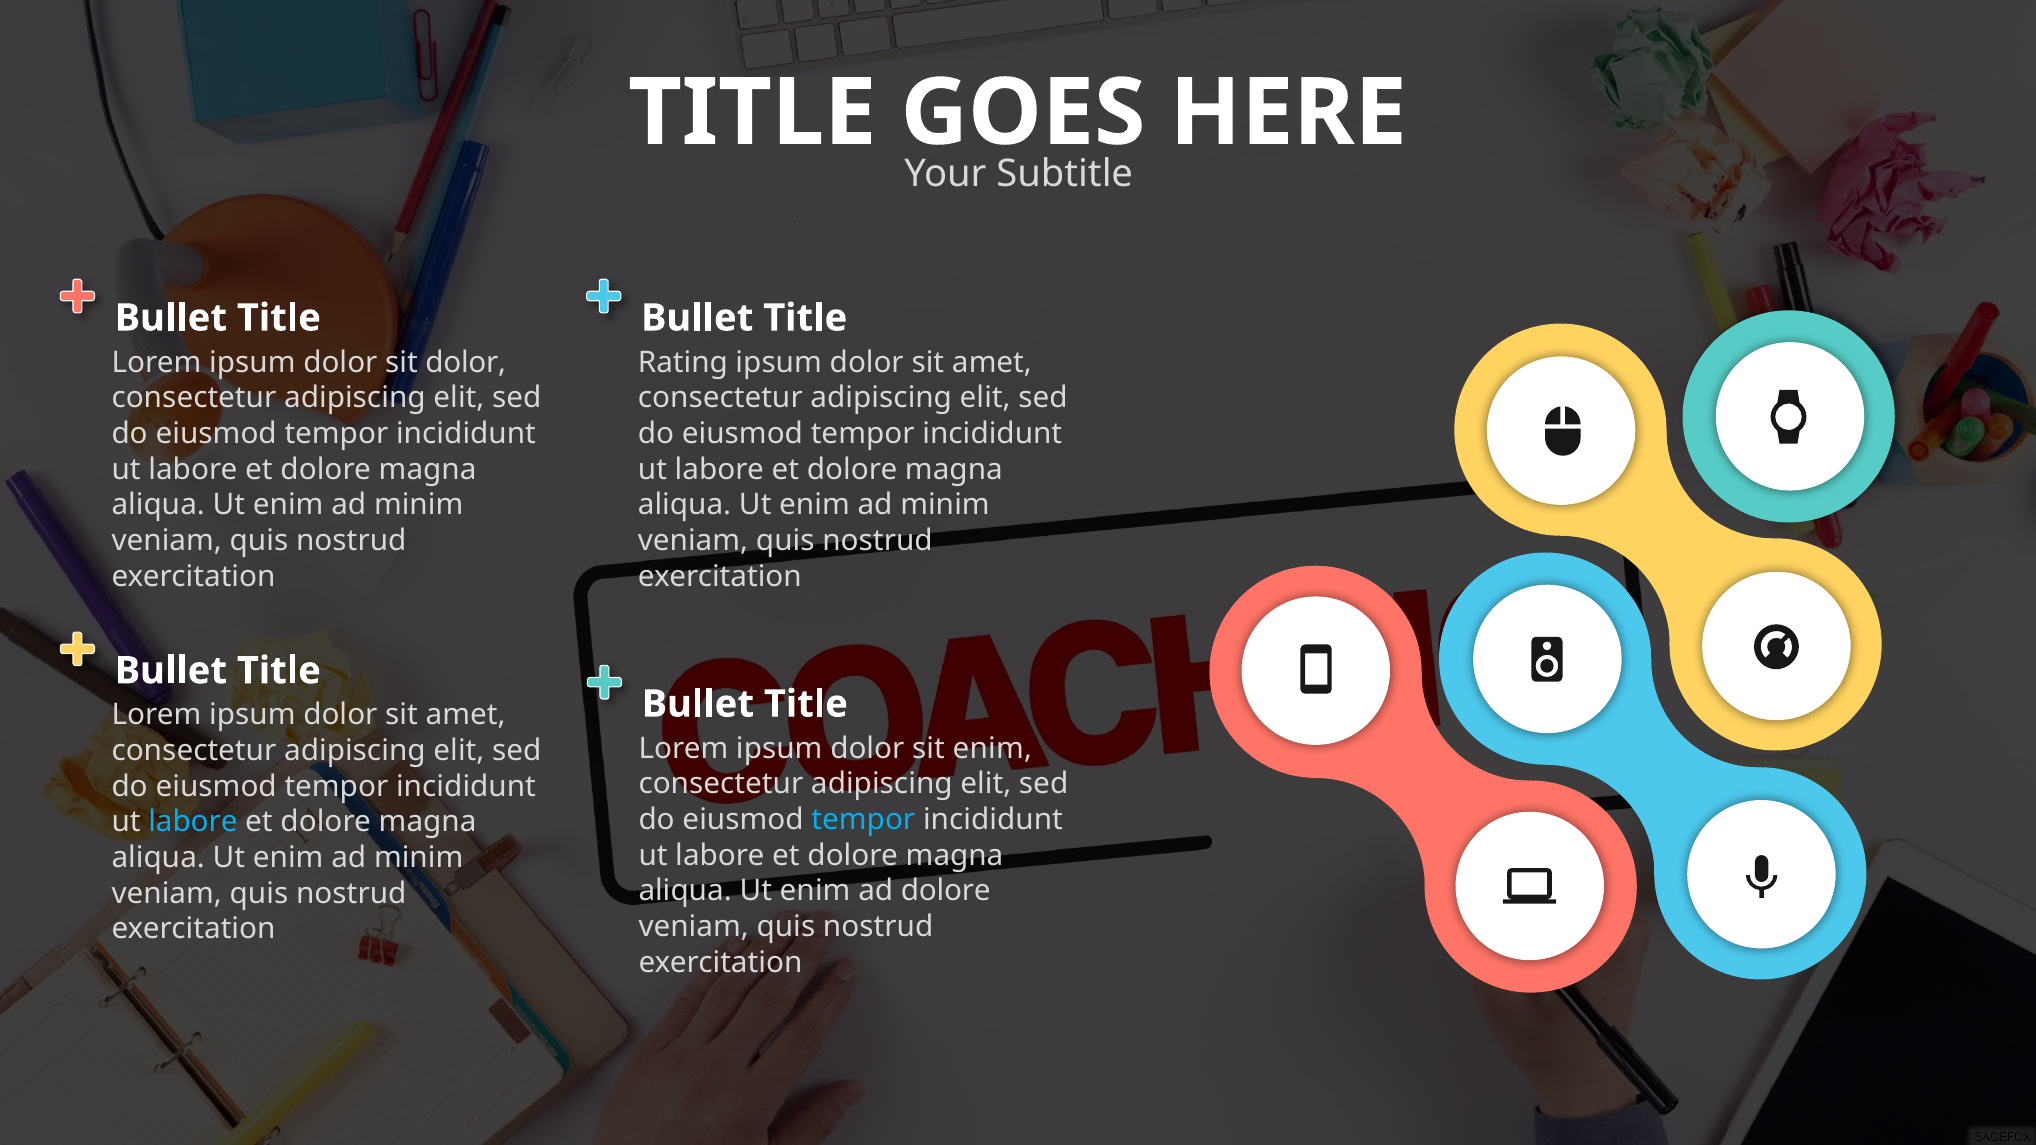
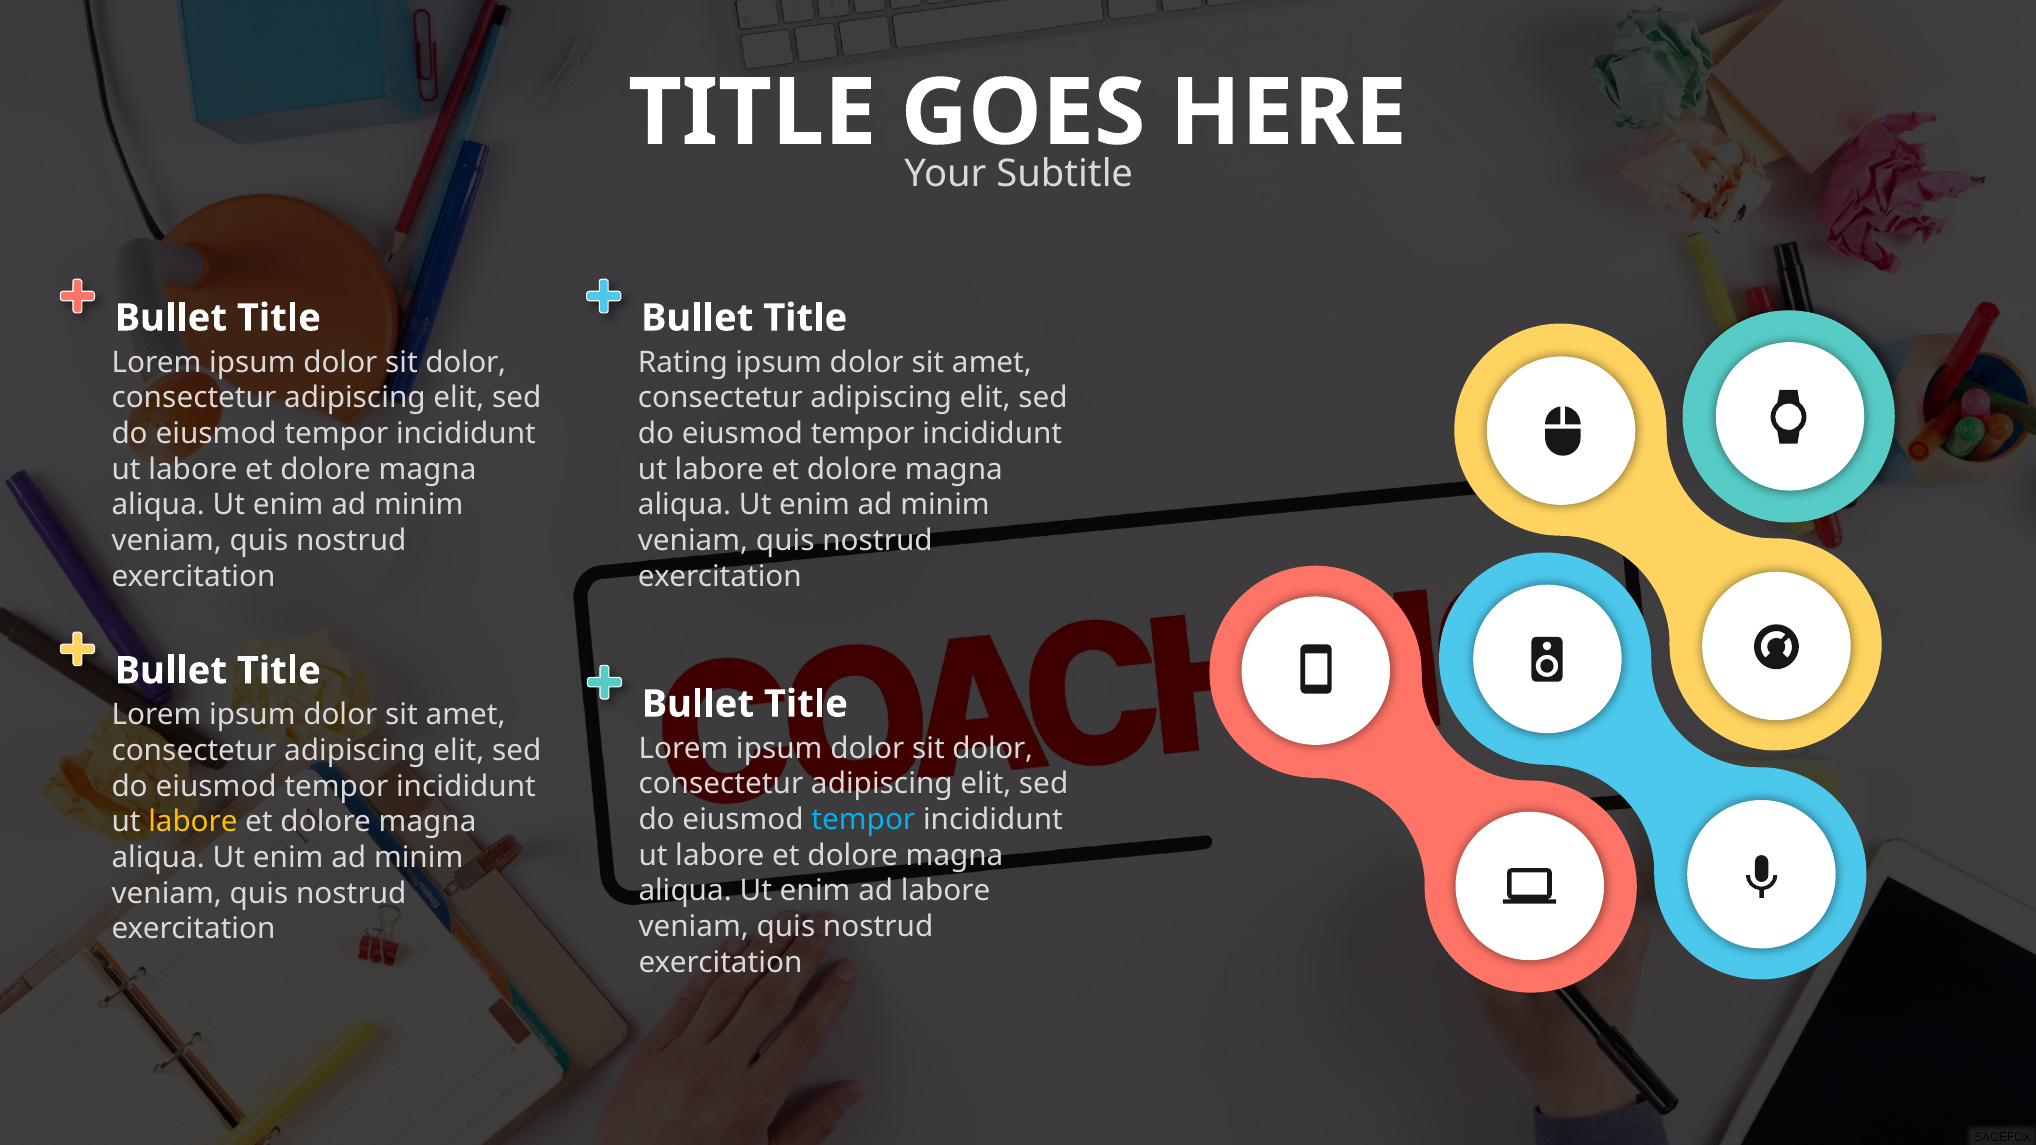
enim: enim -> dolor (993, 749)
labore colour: light blue -> yellow (193, 822)
ad dolore: dolore -> labore (946, 891)
